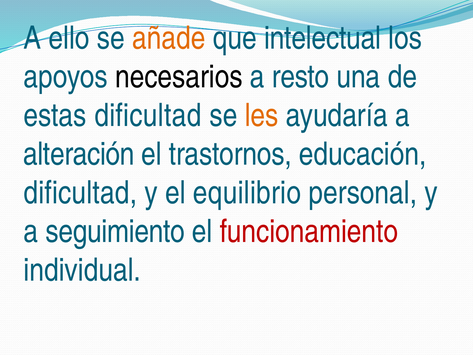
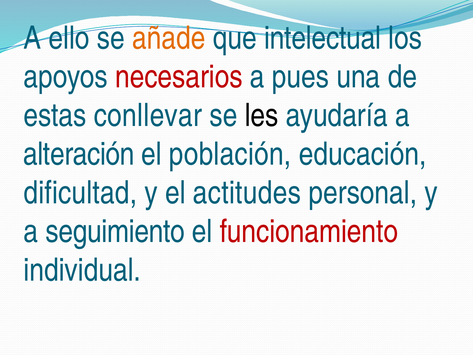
necesarios colour: black -> red (179, 77)
resto: resto -> pues (300, 77)
estas dificultad: dificultad -> conllevar (148, 115)
les colour: orange -> black (262, 115)
trastornos: trastornos -> población (230, 154)
equilibrio: equilibrio -> actitudes (247, 193)
